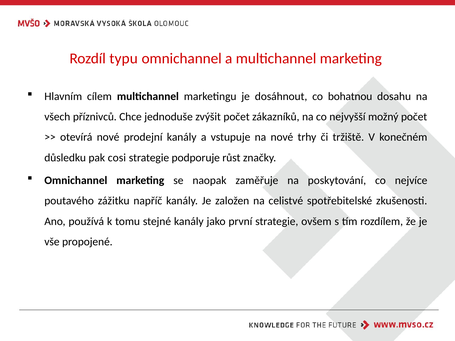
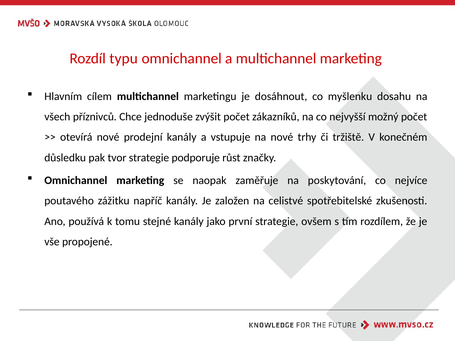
bohatnou: bohatnou -> myšlenku (350, 96)
cosi: cosi -> tvor (117, 158)
